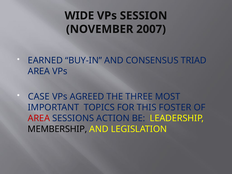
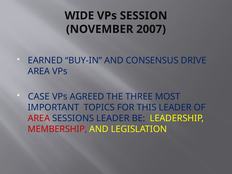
TRIAD: TRIAD -> DRIVE (194, 60)
THIS FOSTER: FOSTER -> LEADER (175, 107)
SESSIONS ACTION: ACTION -> LEADER (113, 118)
MEMBERSHIP colour: black -> red (57, 129)
